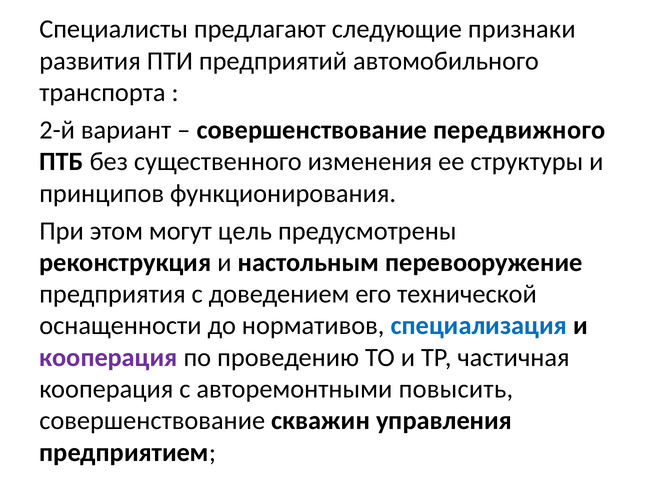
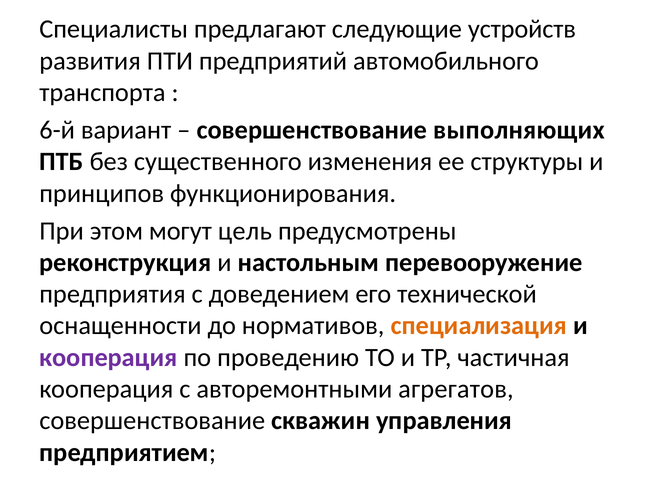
признаки: признаки -> устройств (522, 29)
2-й: 2-й -> 6-й (57, 130)
передвижного: передвижного -> выполняющих (519, 130)
специализация colour: blue -> orange (479, 326)
повысить: повысить -> агрегатов (456, 389)
